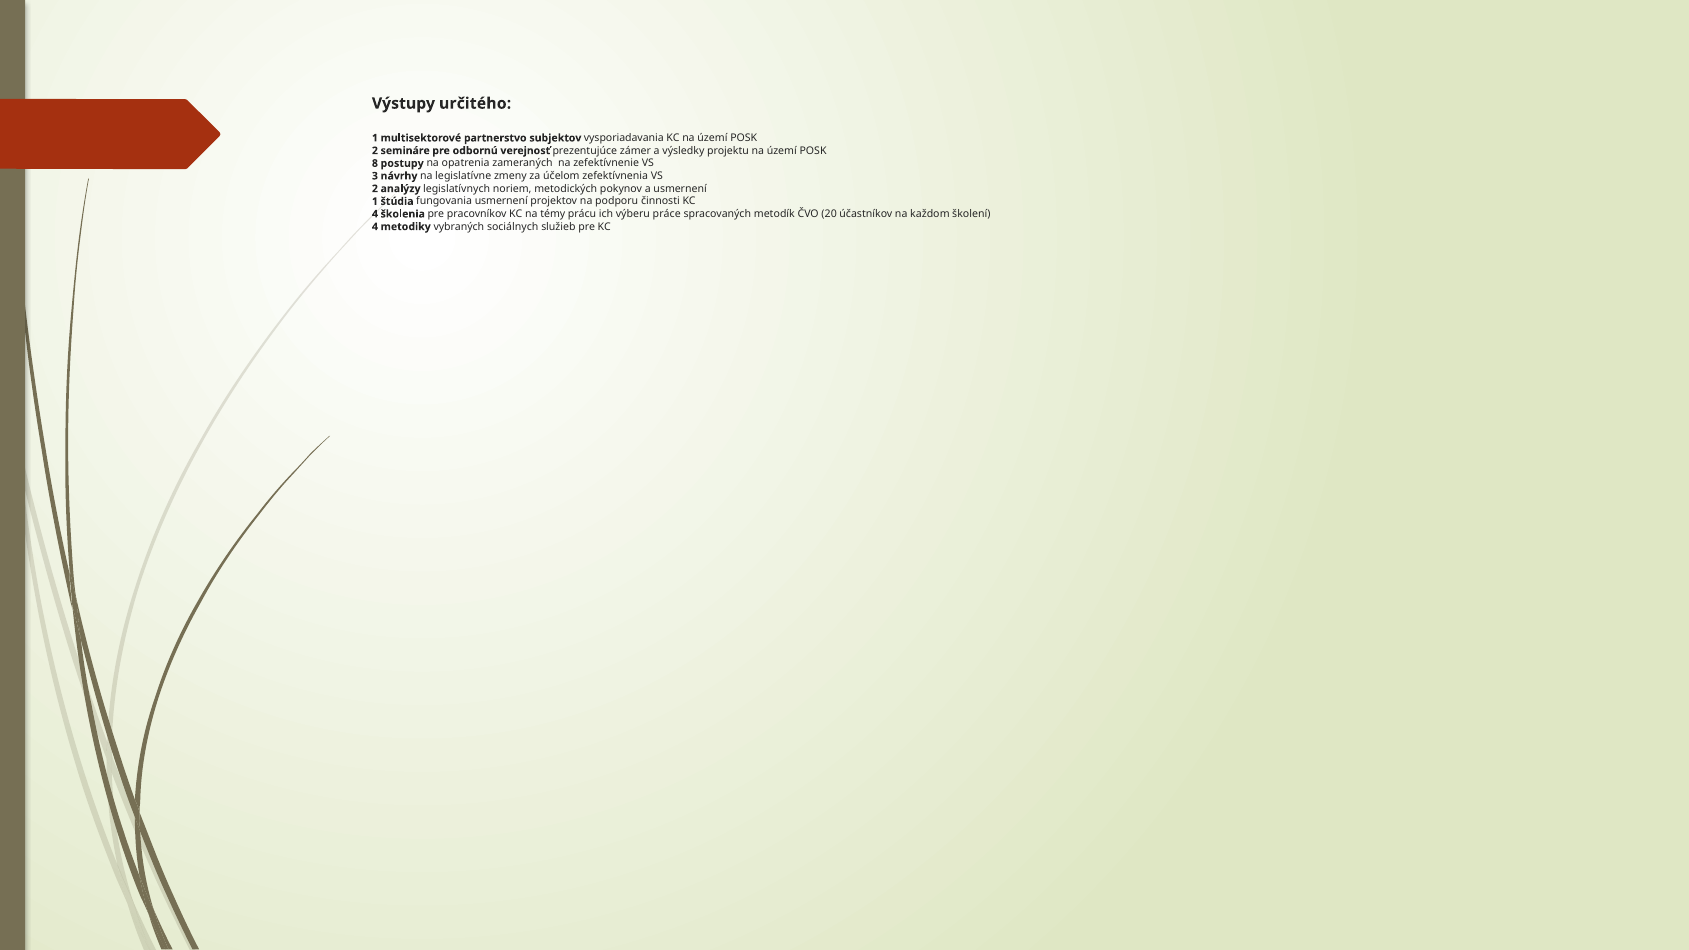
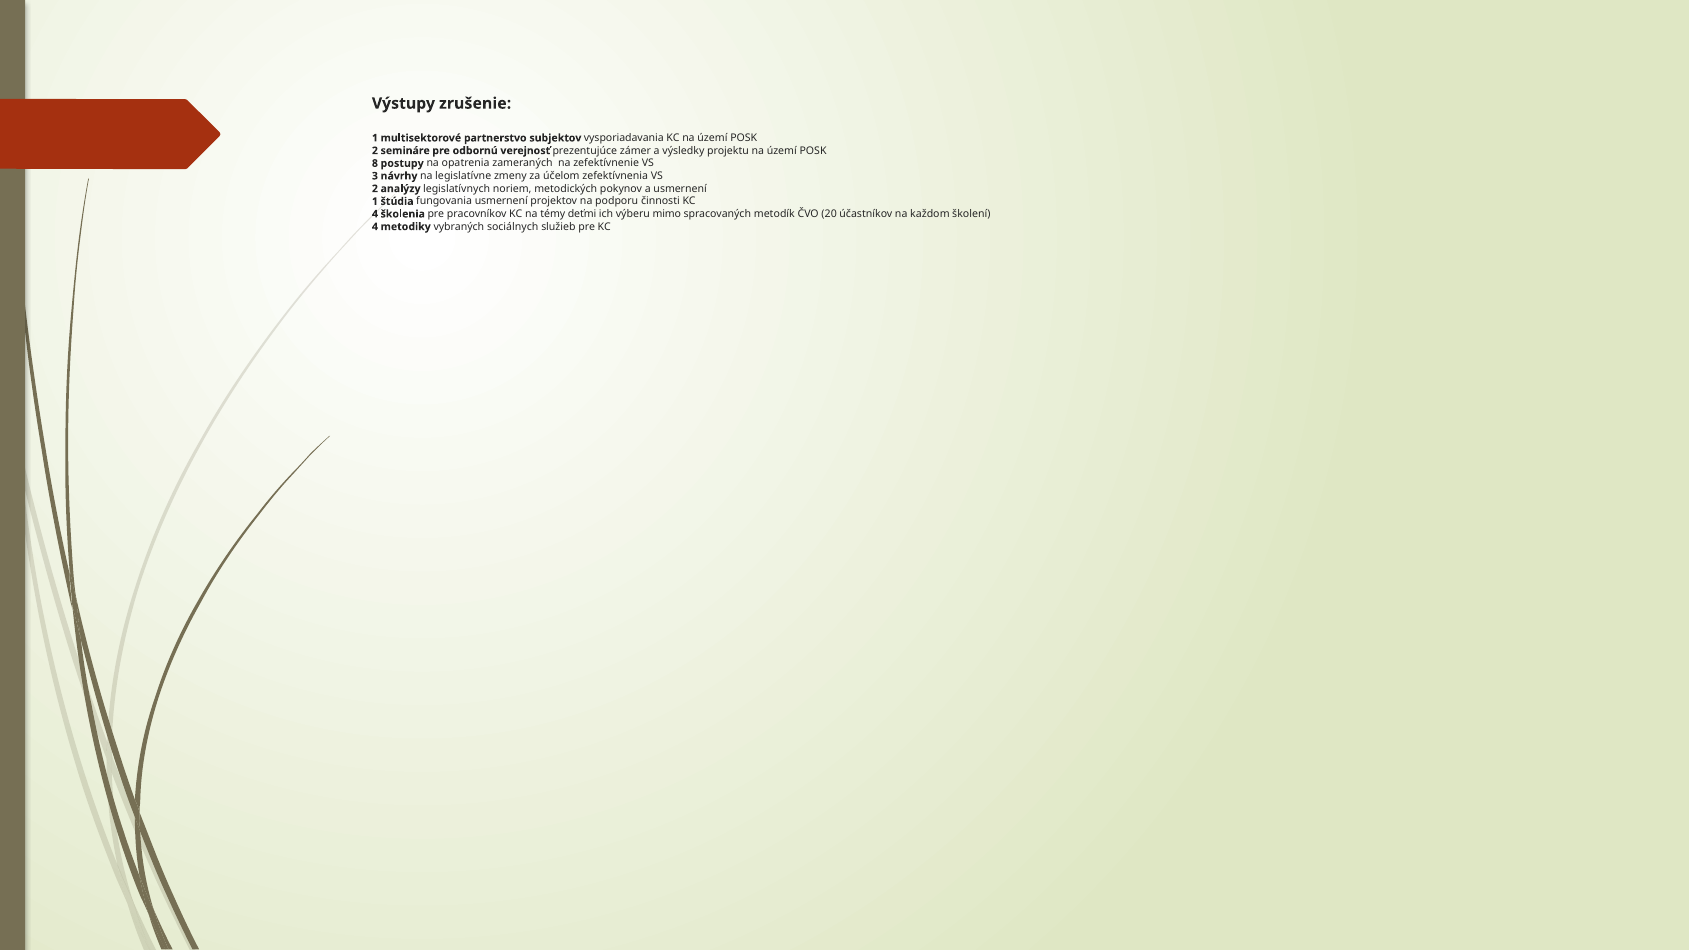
určitého: určitého -> zrušenie (475, 103)
prácu: prácu -> deťmi (582, 214)
práce: práce -> mimo (667, 214)
